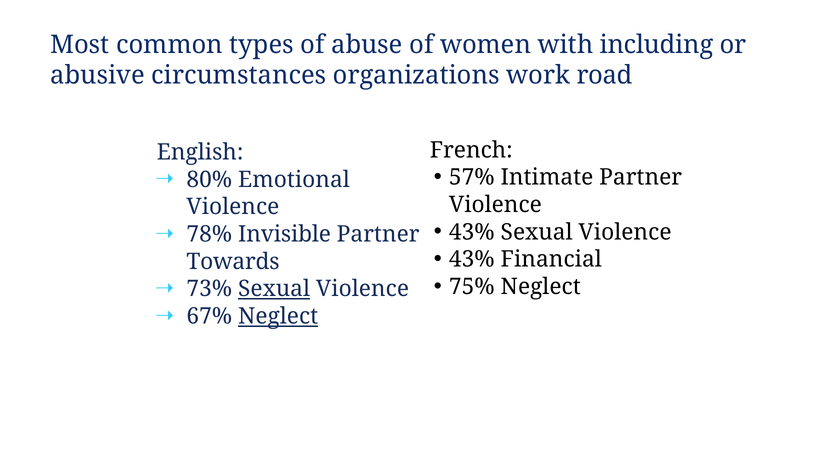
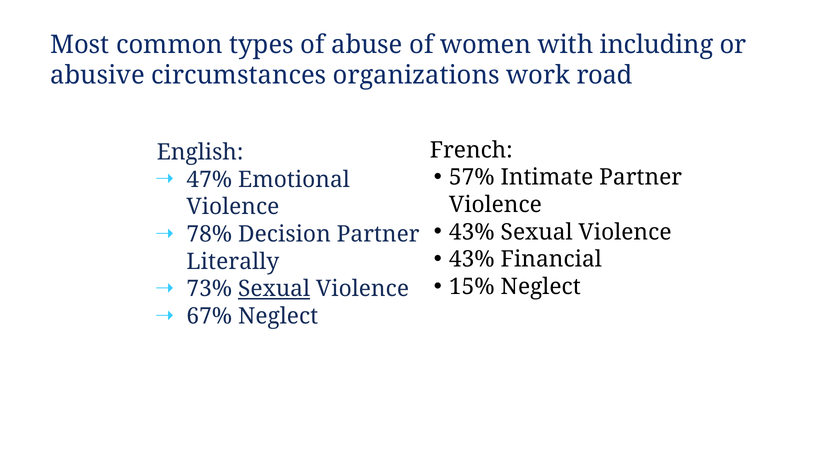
80%: 80% -> 47% (209, 179)
Invisible: Invisible -> Decision (284, 234)
Towards: Towards -> Literally (233, 261)
75%: 75% -> 15% (472, 286)
Neglect underline: present -> none (278, 316)
